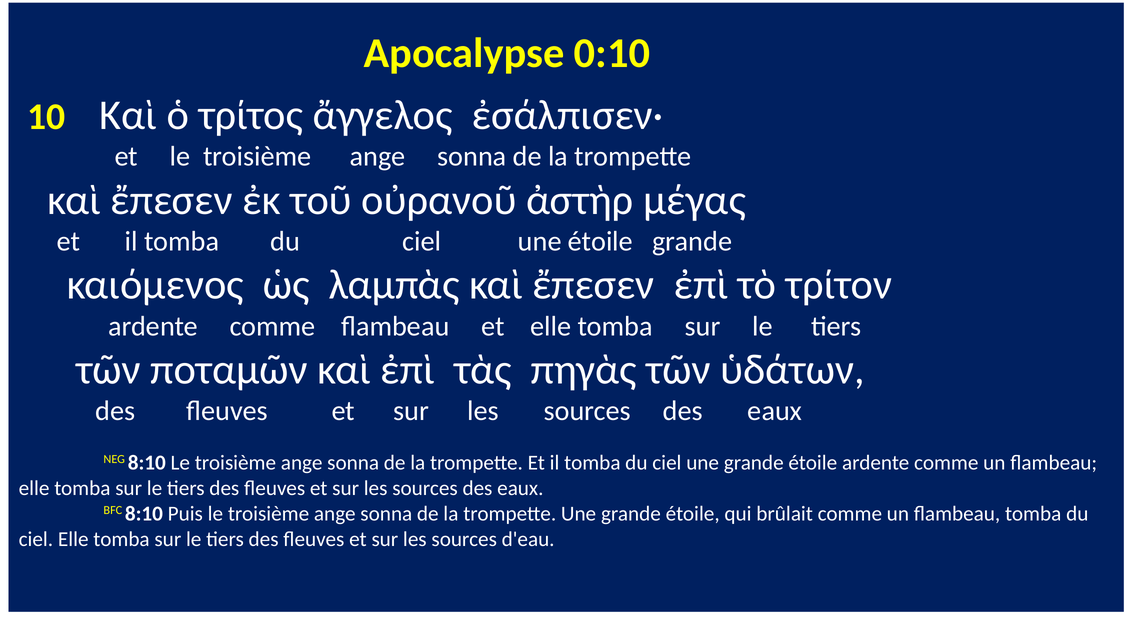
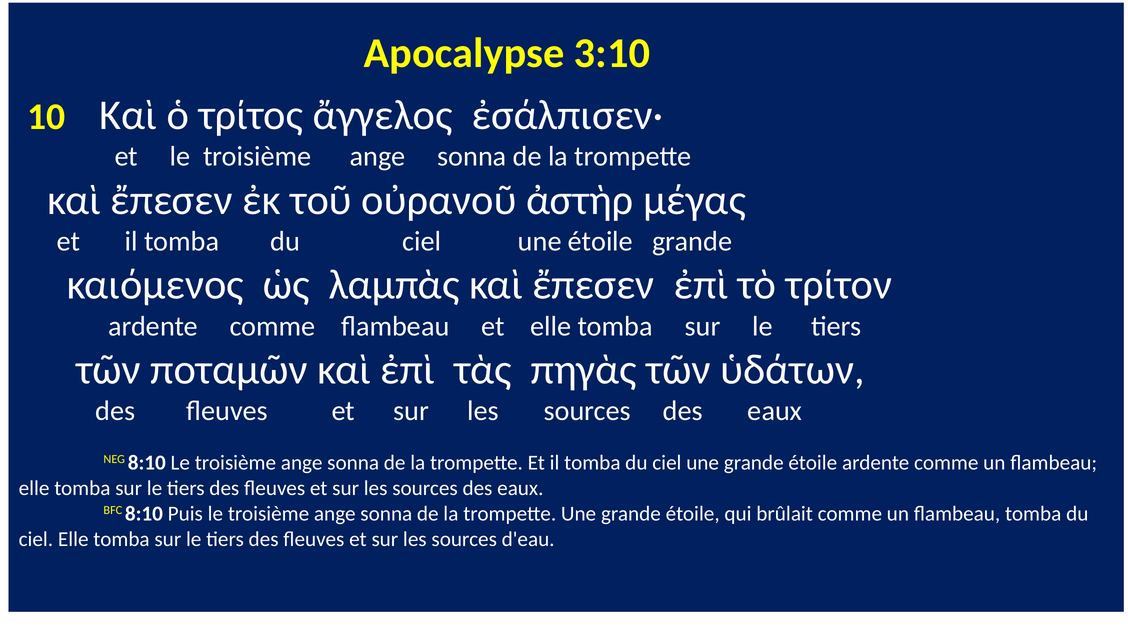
0:10: 0:10 -> 3:10 (612, 53)
